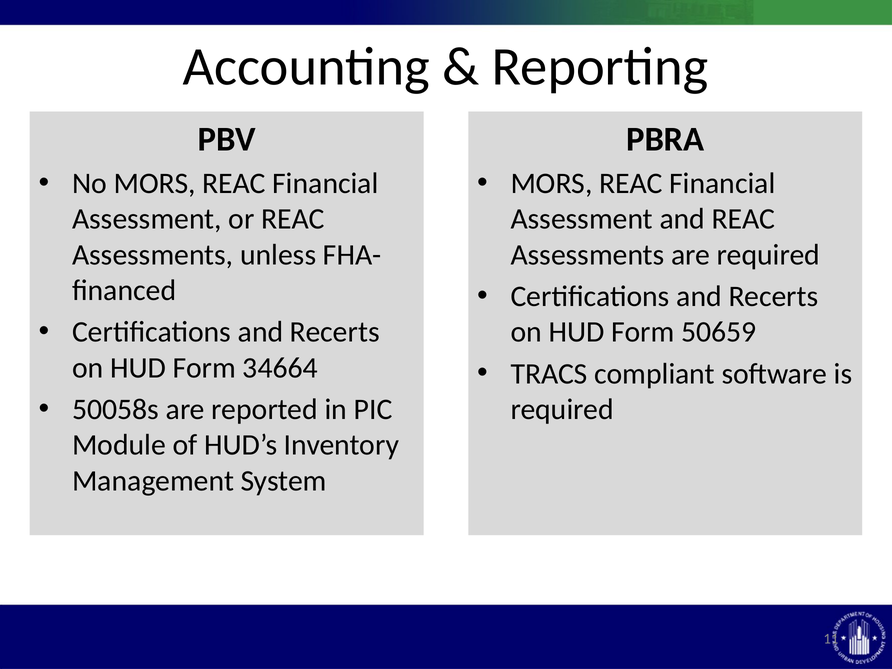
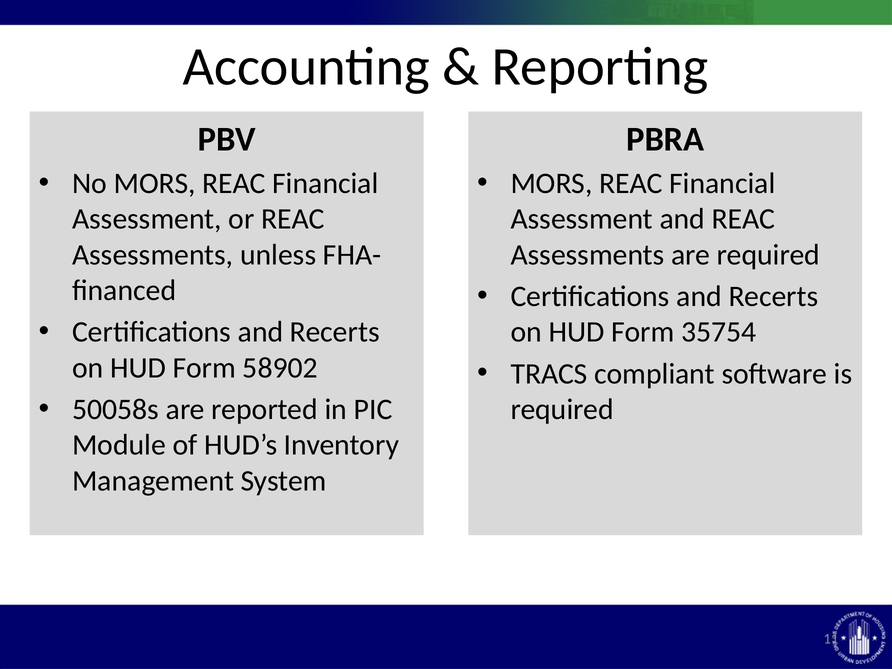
50659: 50659 -> 35754 (719, 332)
34664: 34664 -> 58902 (280, 368)
